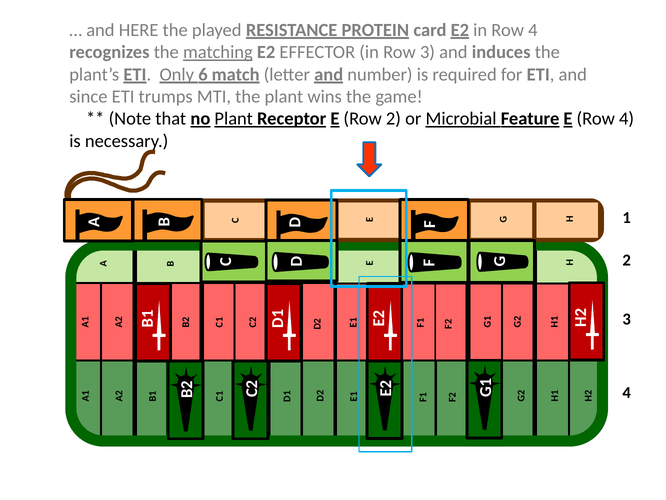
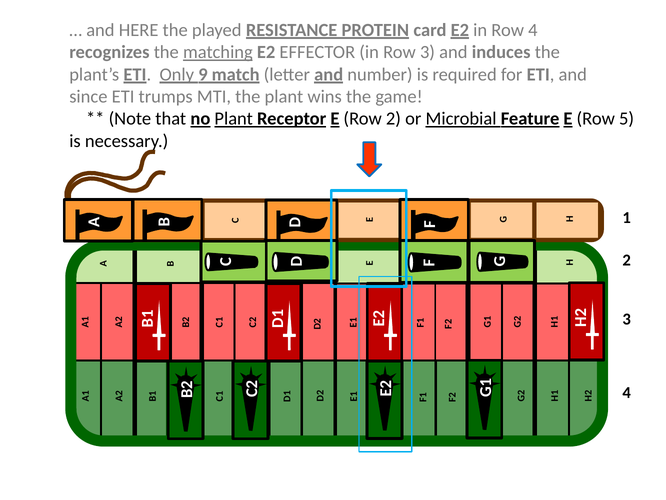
6: 6 -> 9 (203, 74)
E Row 4: 4 -> 5 (627, 119)
